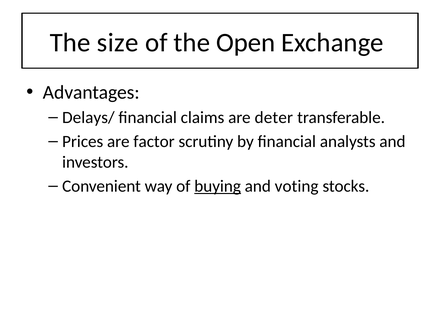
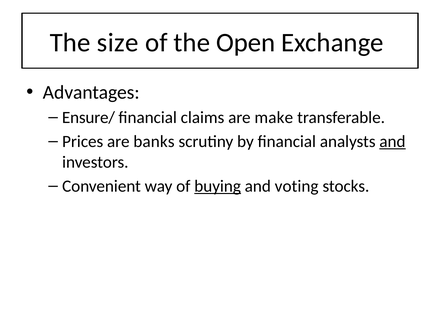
Delays/: Delays/ -> Ensure/ (88, 118)
deter: deter -> make (274, 118)
factor: factor -> banks (154, 142)
and underline: none -> present (392, 142)
